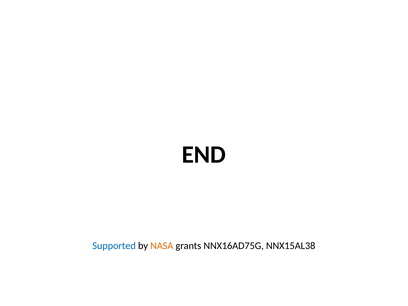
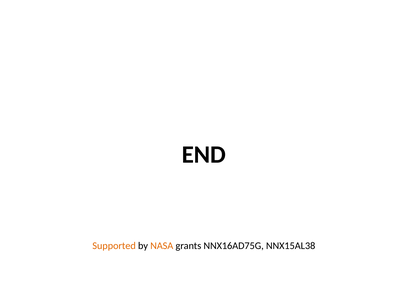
Supported colour: blue -> orange (114, 246)
